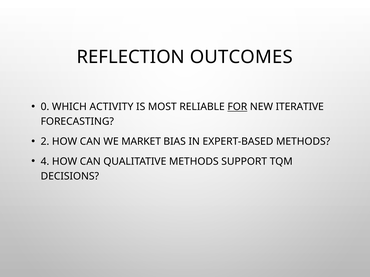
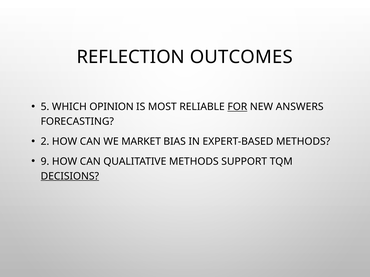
0: 0 -> 5 (45, 107)
ACTIVITY: ACTIVITY -> OPINION (112, 107)
ITERATIVE: ITERATIVE -> ANSWERS (300, 107)
4: 4 -> 9 (45, 162)
DECISIONS underline: none -> present (70, 176)
